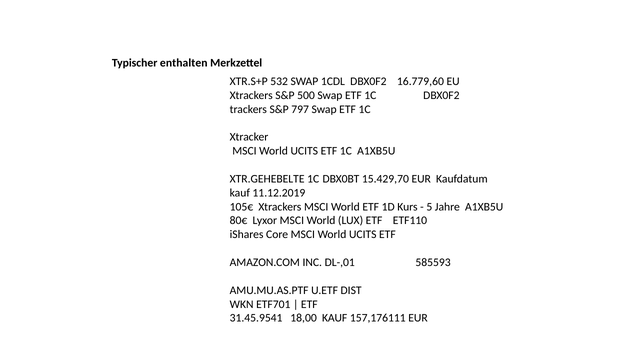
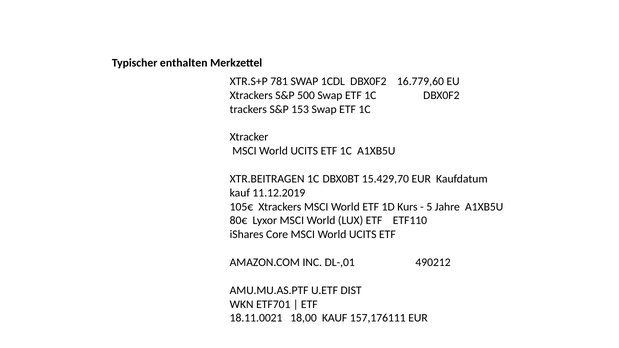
532: 532 -> 781 (279, 82)
797: 797 -> 153 (300, 109)
XTR.GEHEBELTE: XTR.GEHEBELTE -> XTR.BEITRAGEN (267, 179)
585593: 585593 -> 490212 (433, 263)
31.45.9541: 31.45.9541 -> 18.11.0021 (256, 318)
